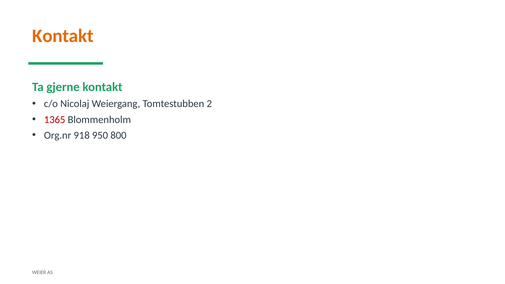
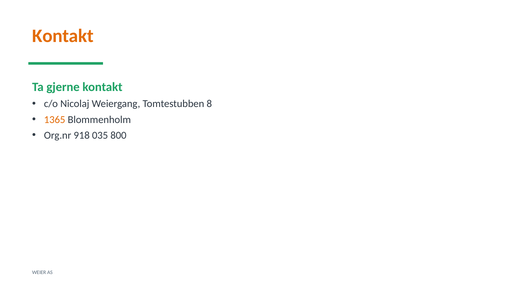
2: 2 -> 8 (209, 104)
1365 colour: red -> orange (55, 120)
950: 950 -> 035 (100, 135)
